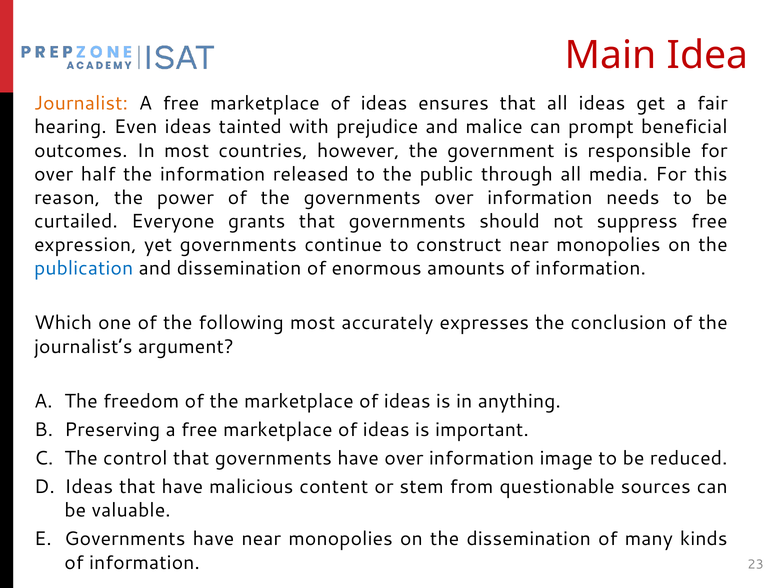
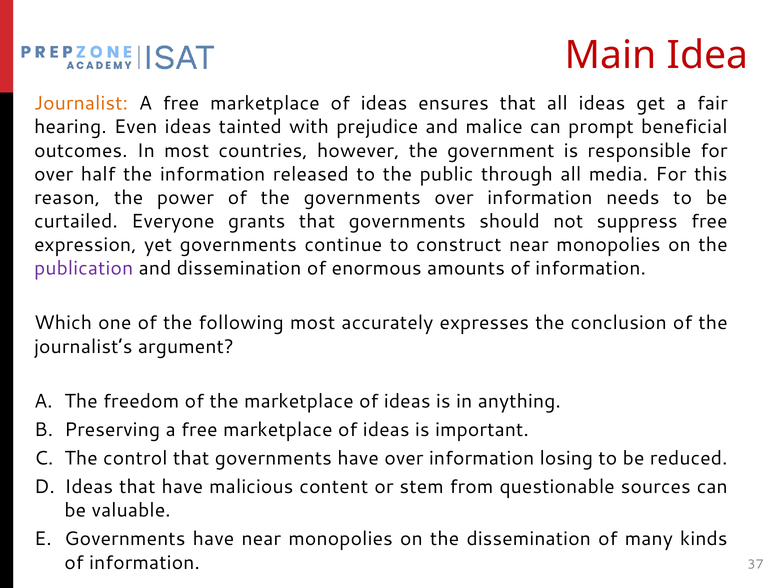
publication colour: blue -> purple (84, 268)
image: image -> losing (566, 458)
23: 23 -> 37 (756, 564)
